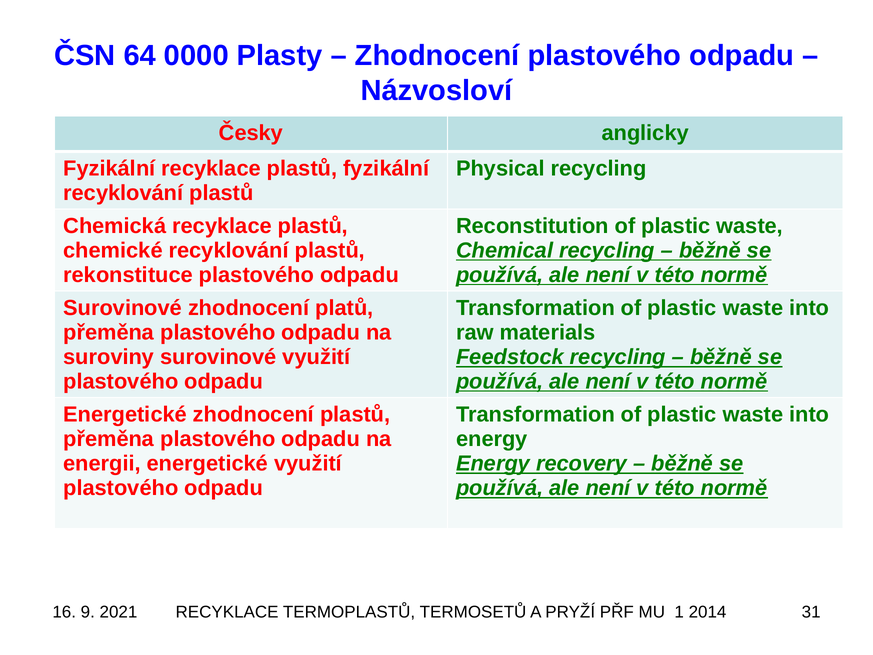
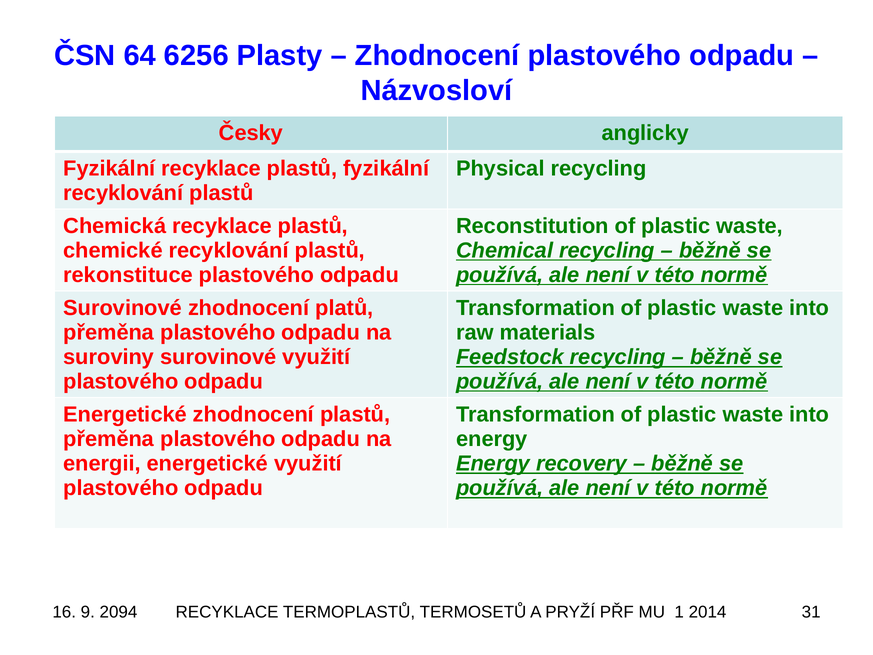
0000: 0000 -> 6256 (196, 56)
2021: 2021 -> 2094 (118, 612)
